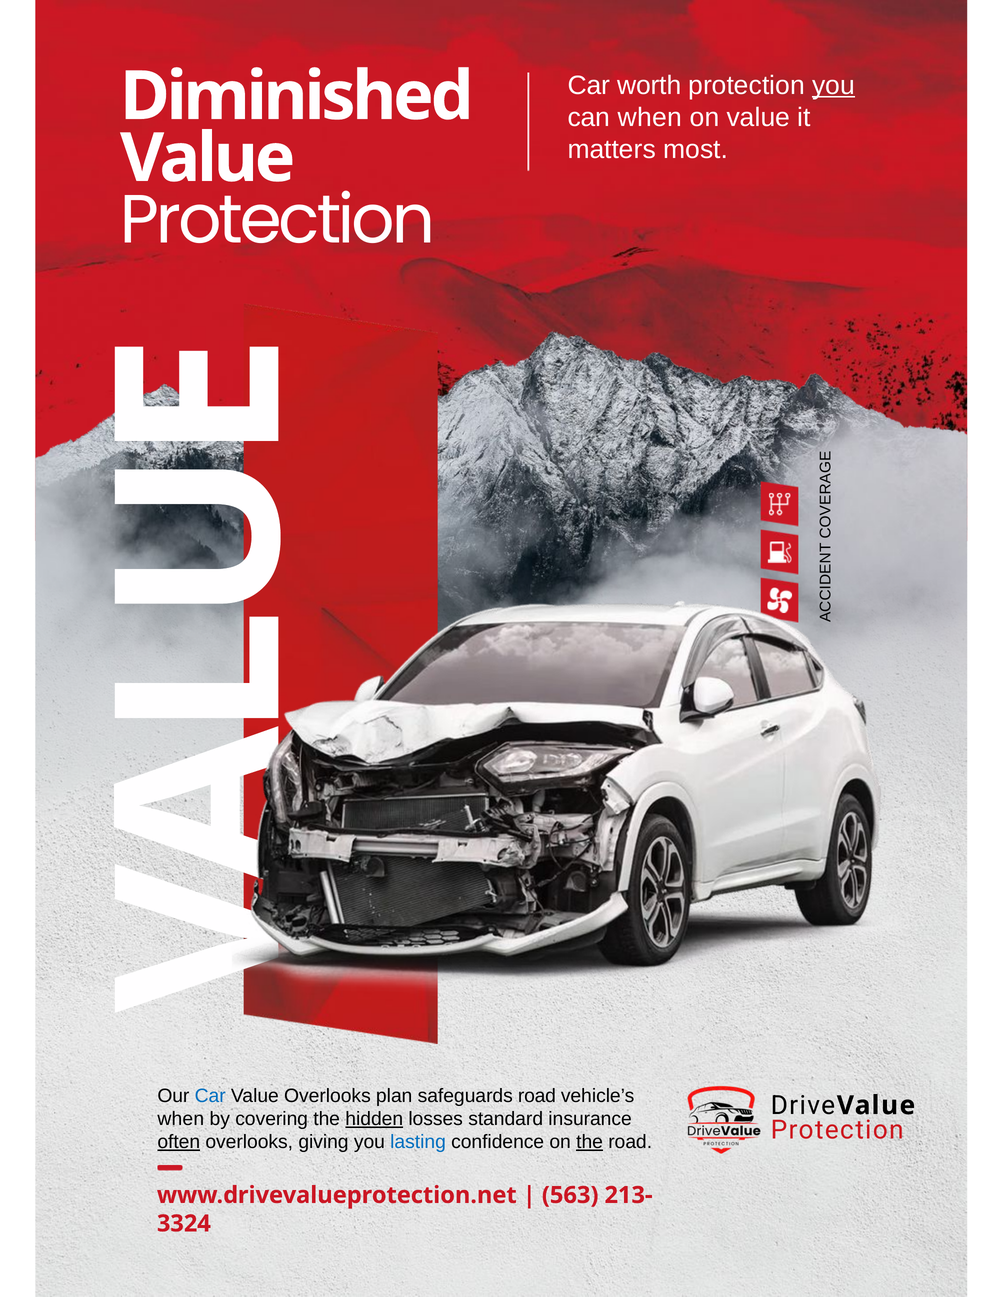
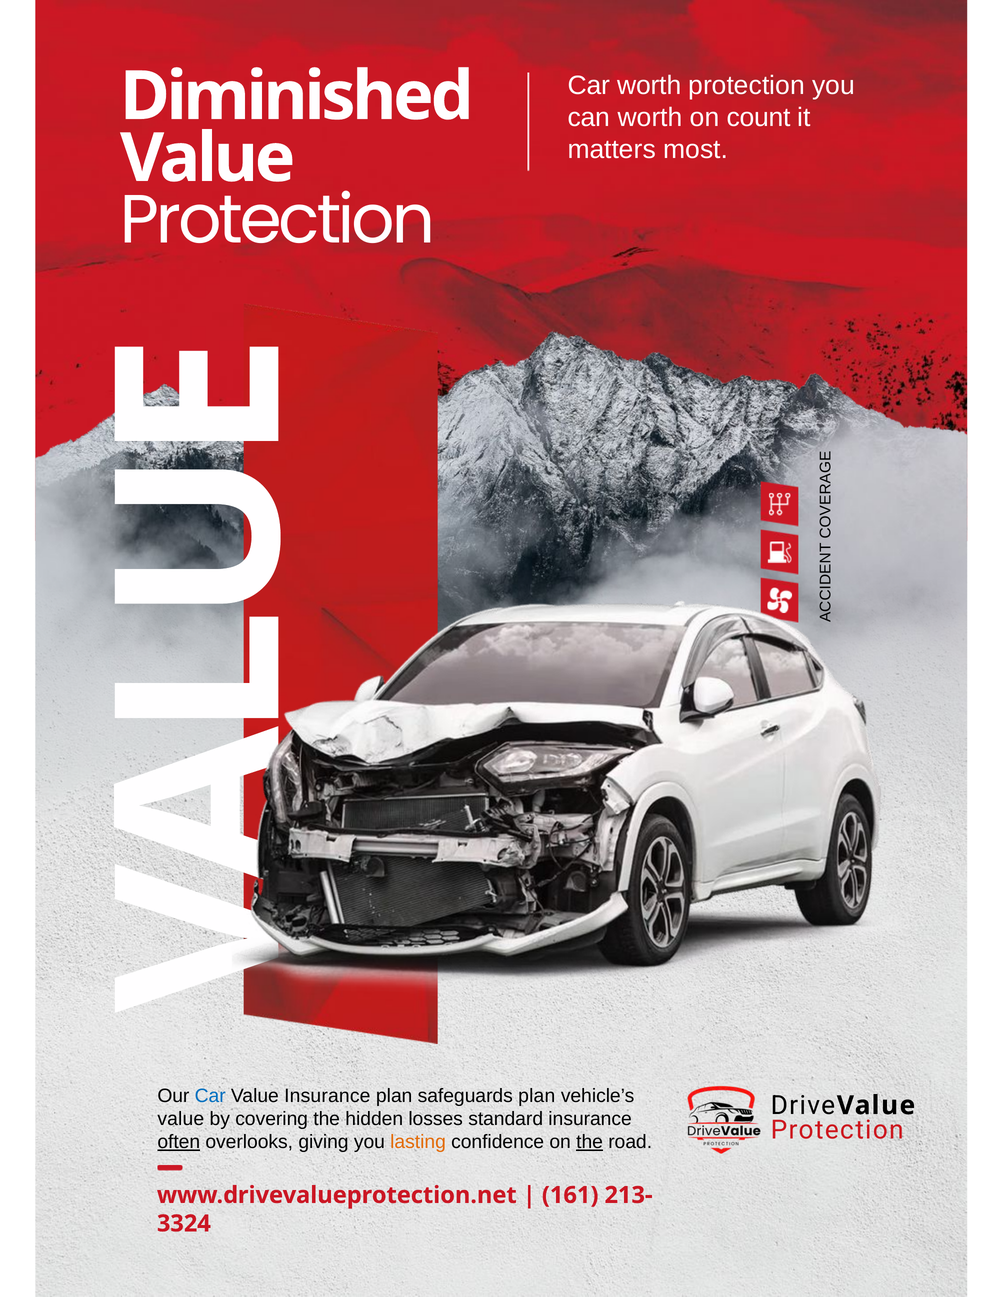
you underline: present -> none (834, 85)
can when: when -> worth (650, 117)
on value: value -> count (759, 117)
Value Overlooks: Overlooks -> Insurance (327, 1096)
safeguards road: road -> plan (537, 1096)
when: when -> value (181, 1119)
hidden underline: present -> none (374, 1119)
lasting colour: blue -> orange (418, 1142)
563: 563 -> 161 (570, 1195)
